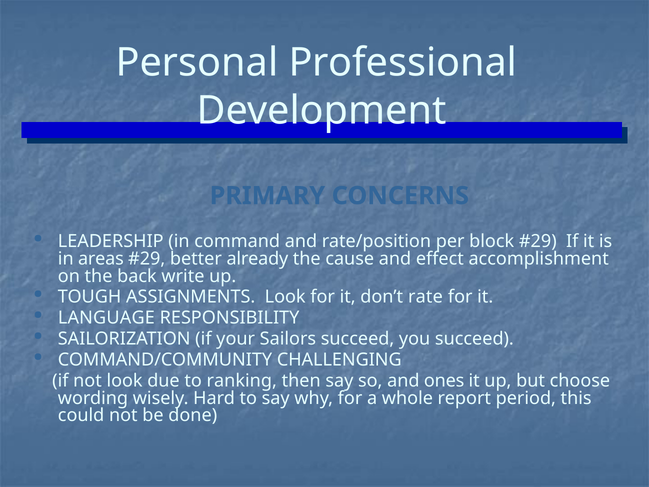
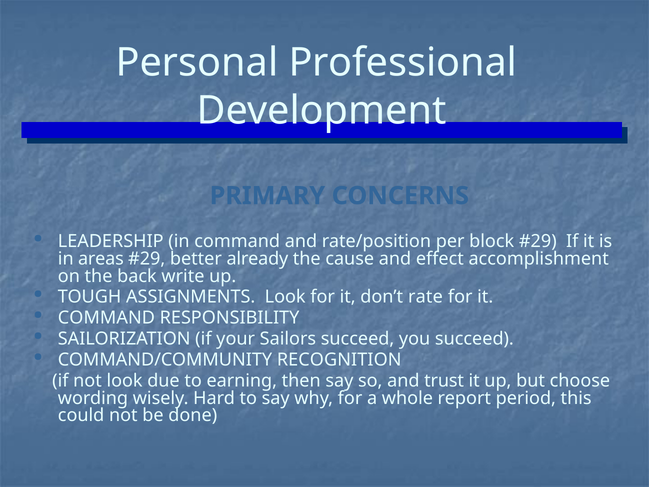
LANGUAGE: LANGUAGE -> COMMAND (106, 318)
CHALLENGING: CHALLENGING -> RECOGNITION (339, 360)
ranking: ranking -> earning (242, 381)
ones: ones -> trust (444, 381)
